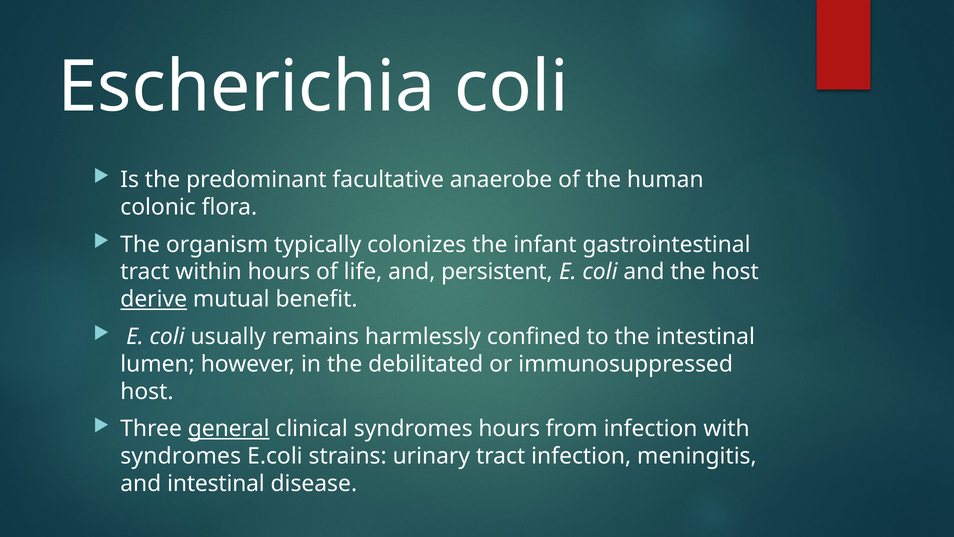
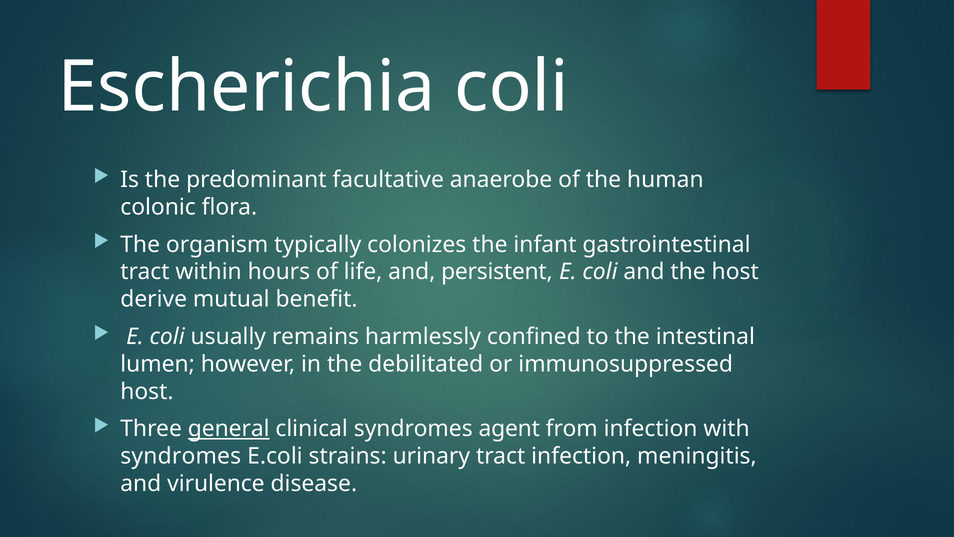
derive underline: present -> none (154, 299)
syndromes hours: hours -> agent (509, 429)
and intestinal: intestinal -> virulence (216, 483)
